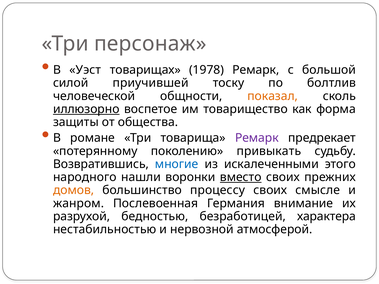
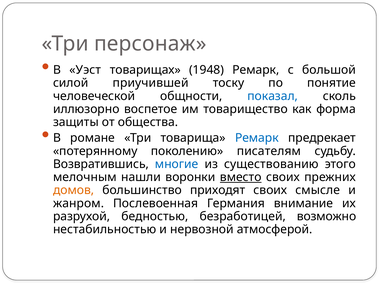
1978: 1978 -> 1948 (207, 70)
болтлив: болтлив -> понятие (332, 83)
показал colour: orange -> blue (273, 96)
иллюзорно underline: present -> none (86, 109)
Ремарк colour: purple -> blue (257, 138)
привыкать: привыкать -> писателям (269, 151)
искалеченными: искалеченными -> существованию (271, 164)
народного: народного -> мелочным (85, 177)
процессу: процессу -> приходят (218, 190)
характера: характера -> возможно (327, 217)
